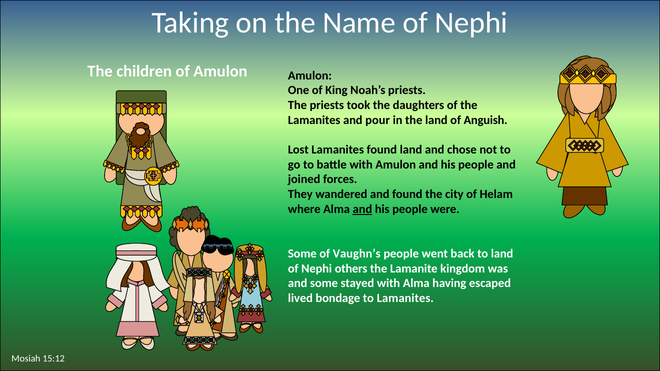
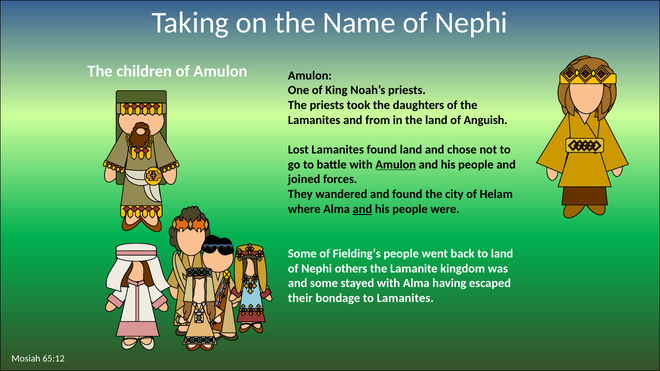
pour: pour -> from (378, 120)
Amulon underline: none -> present (396, 165)
Vaughn’s: Vaughn’s -> Fielding’s (357, 254)
lived: lived -> their (300, 298)
15:12: 15:12 -> 65:12 (54, 359)
